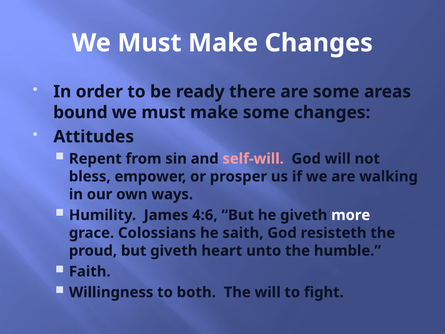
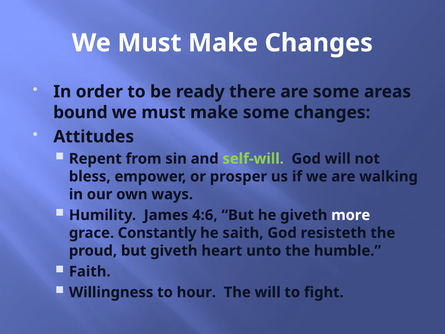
self-will colour: pink -> light green (253, 159)
Colossians: Colossians -> Constantly (157, 233)
both: both -> hour (196, 292)
